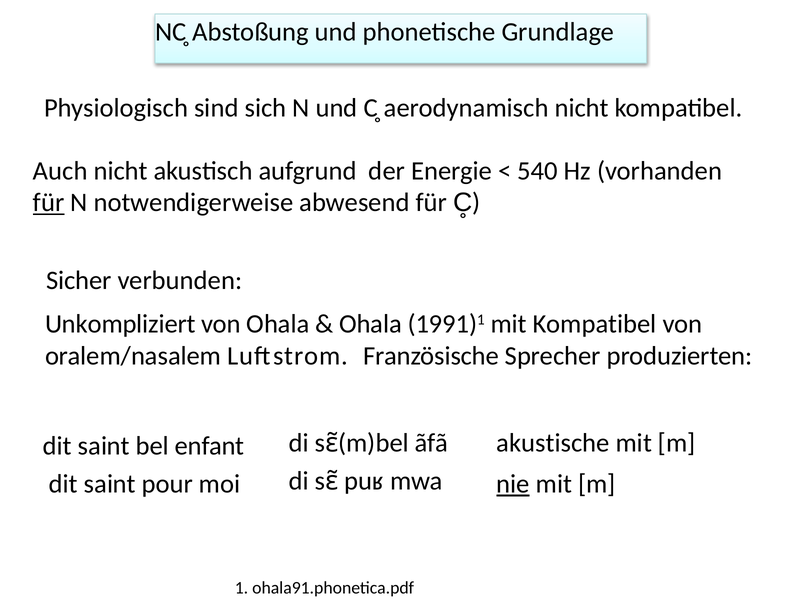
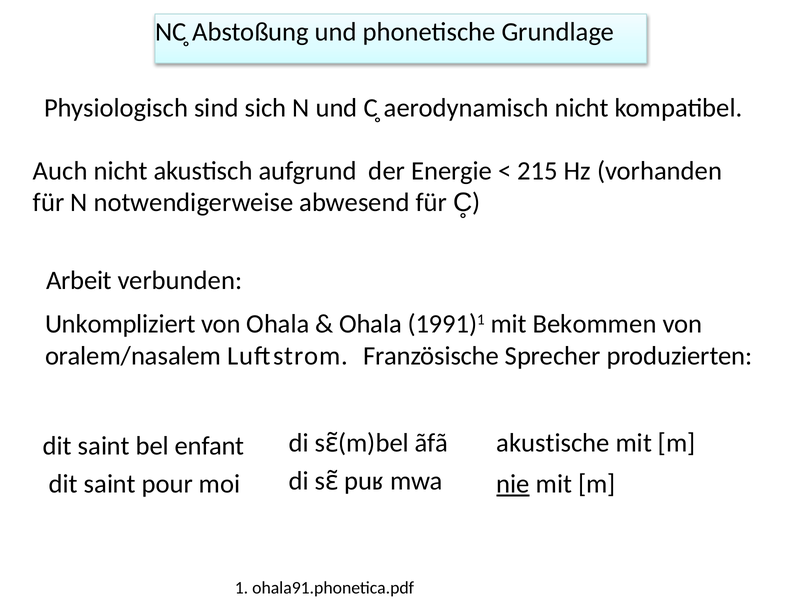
540: 540 -> 215 (538, 171)
für underline: present -> none (49, 203)
Sicher: Sicher -> Arbeit (79, 281)
mit Kompatibel: Kompatibel -> Bekommen (595, 324)
